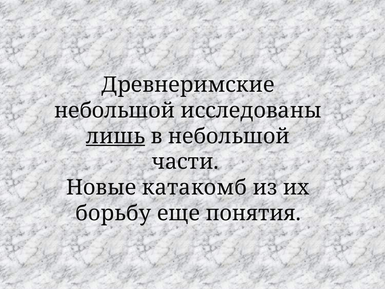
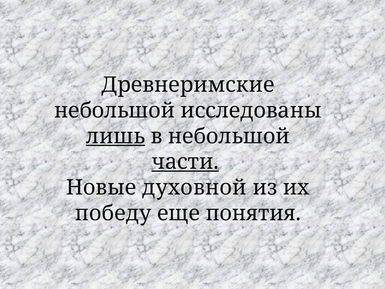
части underline: none -> present (185, 162)
катакомб: катакомб -> духовной (194, 187)
борьбу: борьбу -> победу (113, 213)
